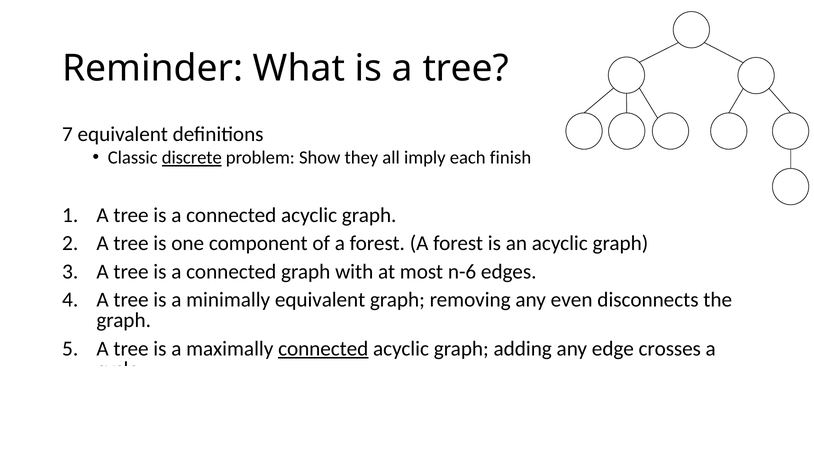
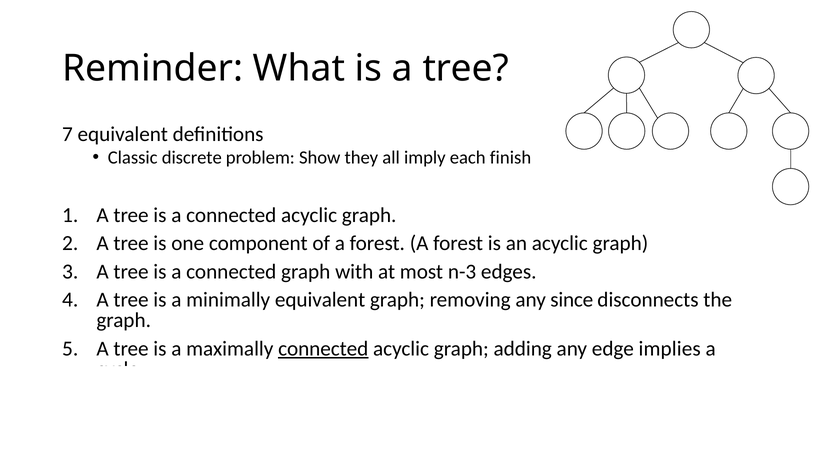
discrete underline: present -> none (192, 158)
n-6: n-6 -> n-3 (462, 271)
even: even -> since (572, 300)
crosses: crosses -> implies (670, 349)
